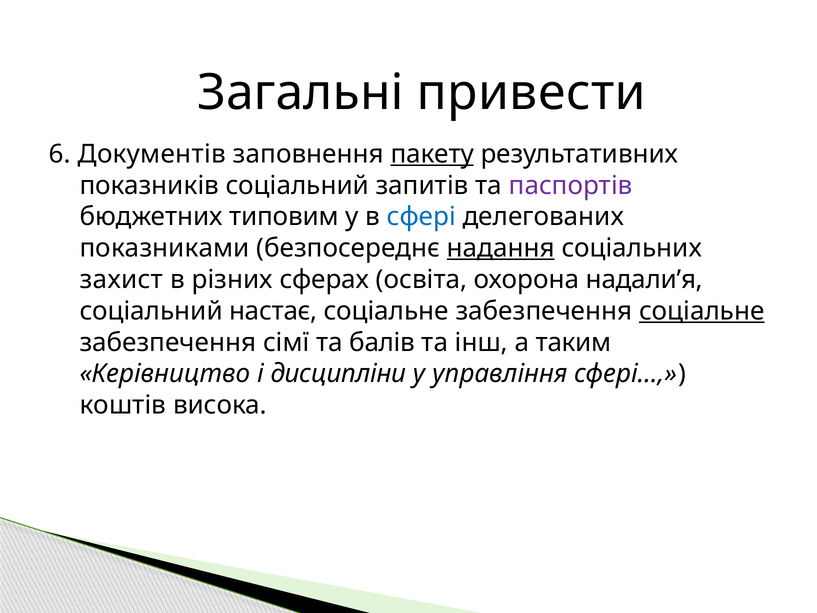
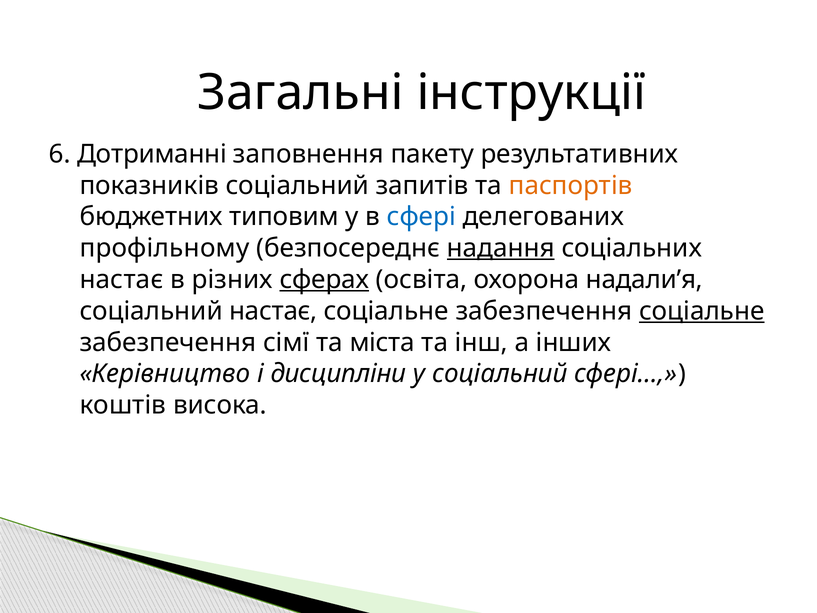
привести: привести -> інструкції (531, 93)
Документів: Документів -> Дотриманні (152, 154)
пакету underline: present -> none (432, 154)
паспортів colour: purple -> orange (571, 185)
показниками: показниками -> профільному (165, 248)
захист: захист -> настає (122, 279)
сферах underline: none -> present (324, 279)
балів: балів -> міста (382, 342)
таким: таким -> інших (573, 342)
у управління: управління -> соціальний (500, 374)
